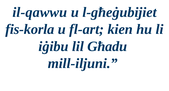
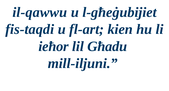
fis-korla: fis-korla -> fis-taqdi (30, 29)
iġibu: iġibu -> ieħor (54, 46)
